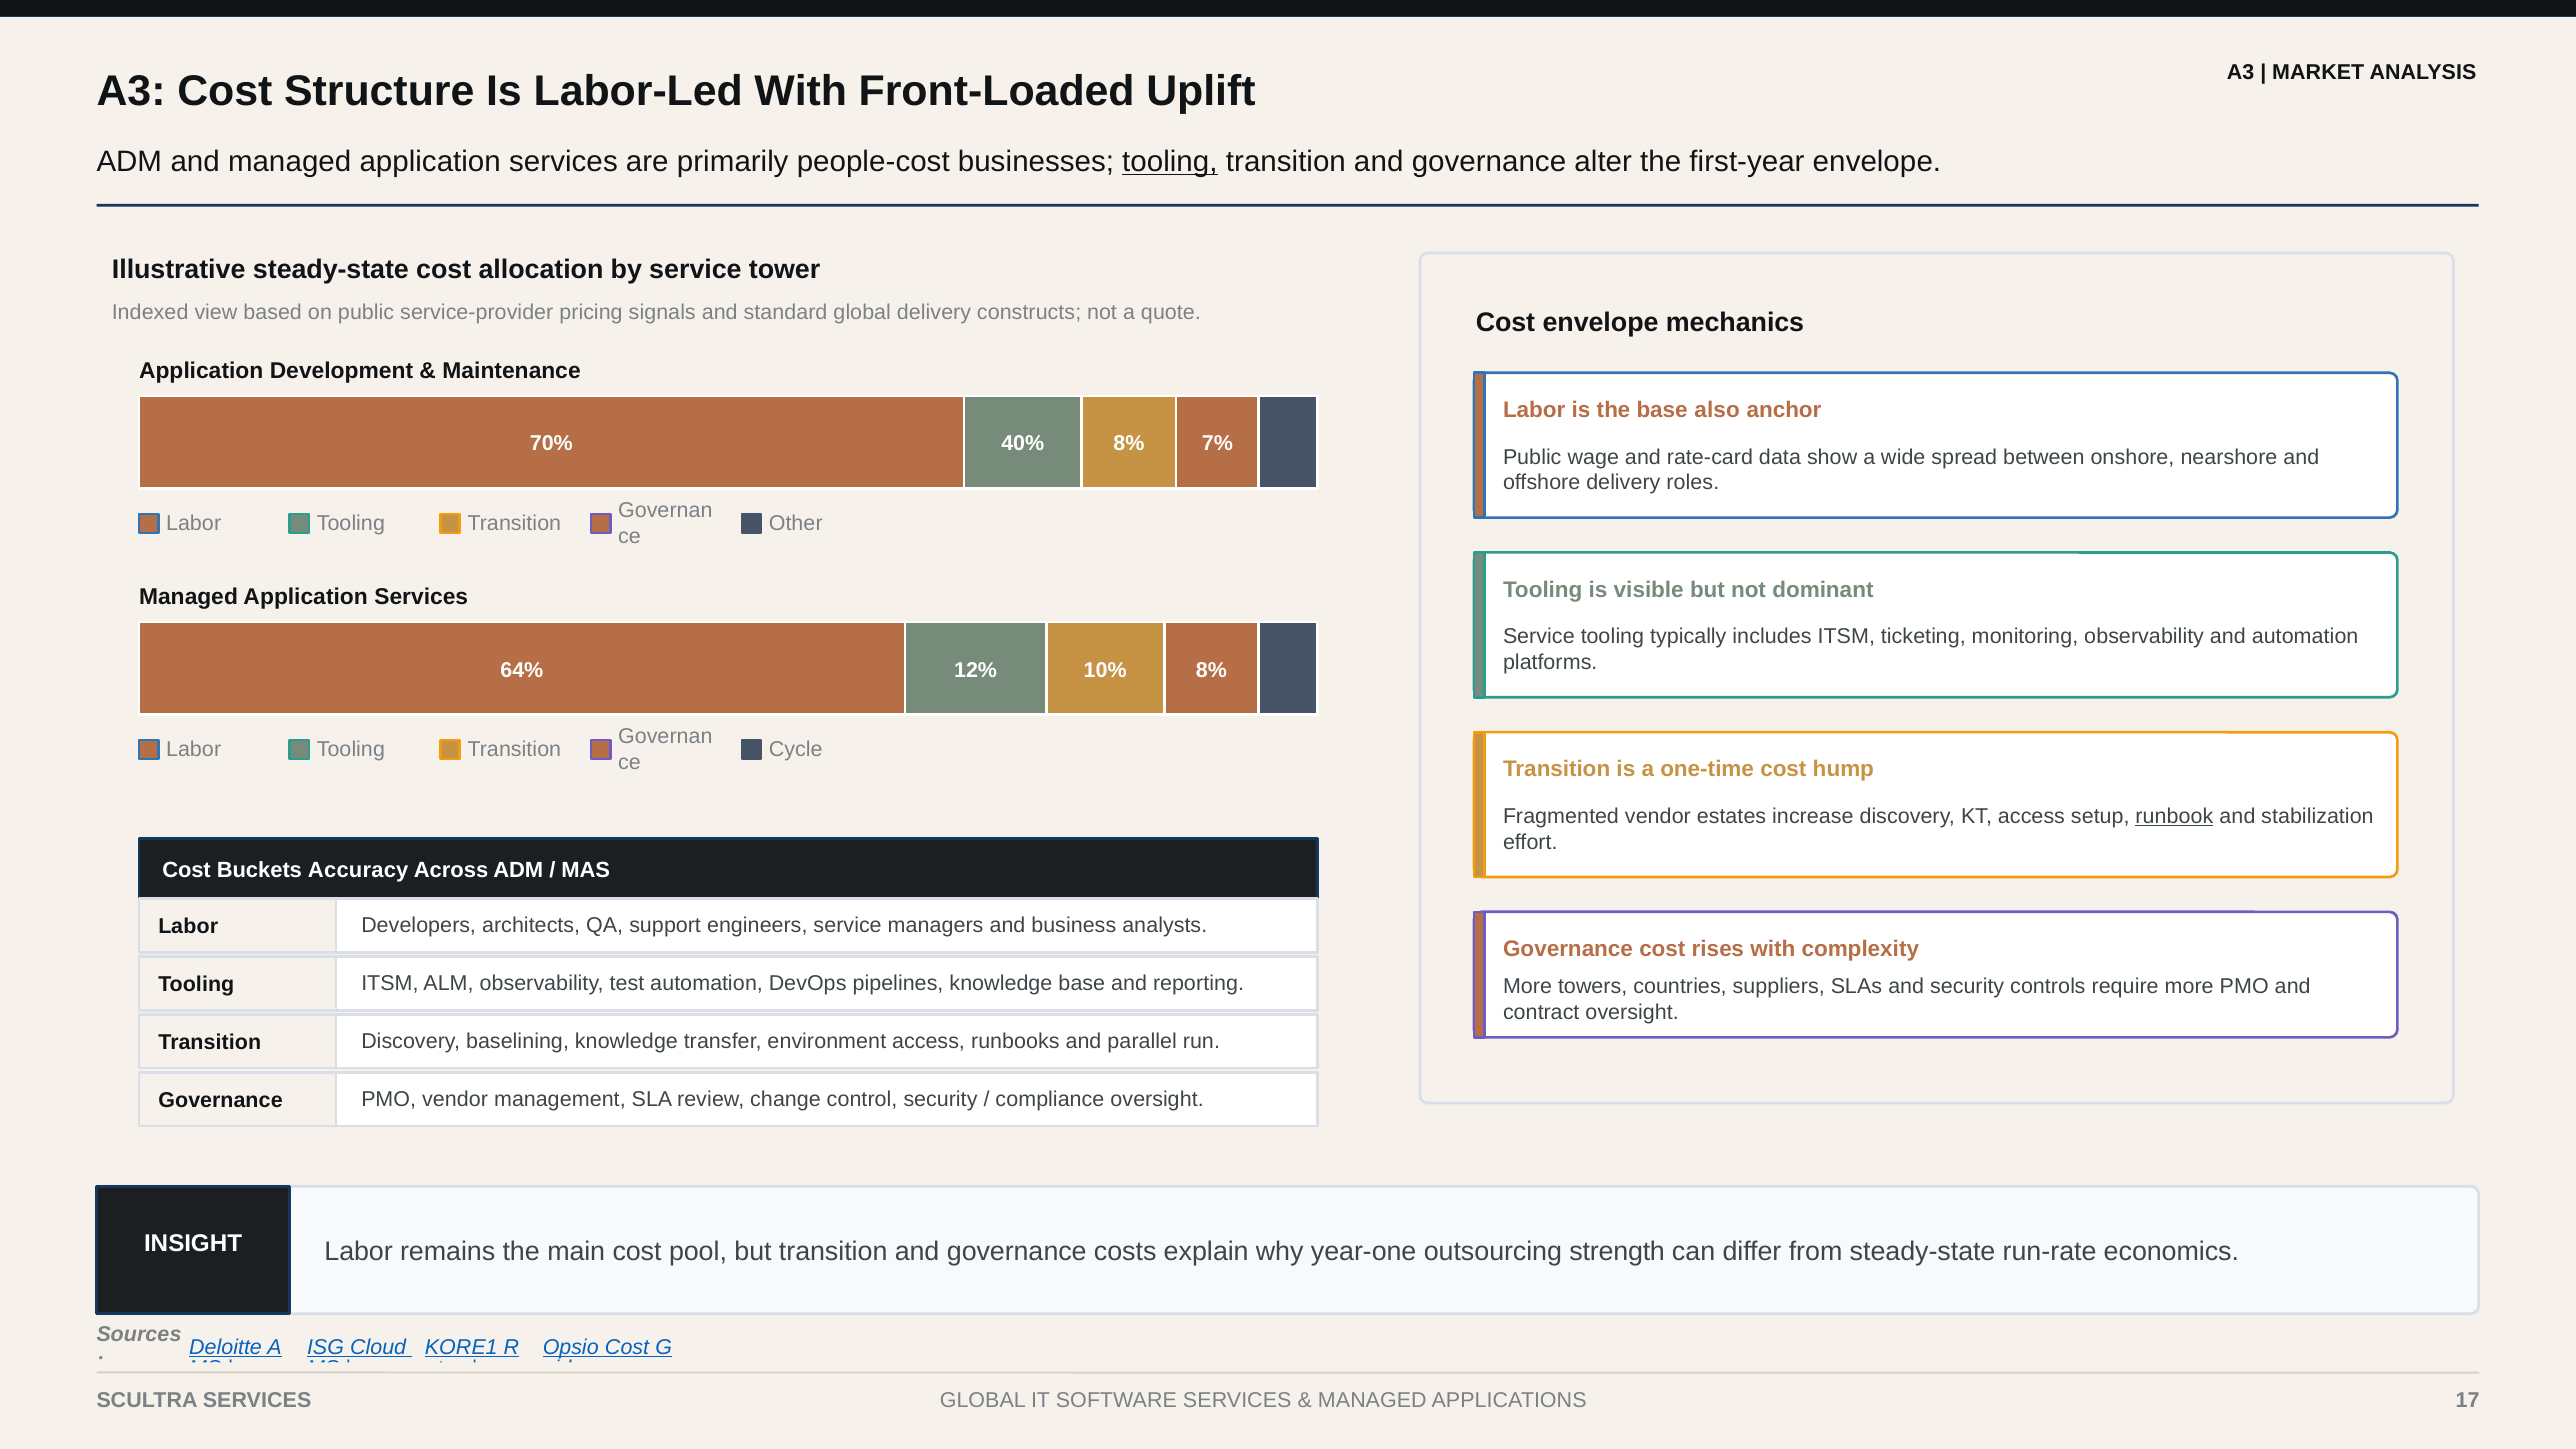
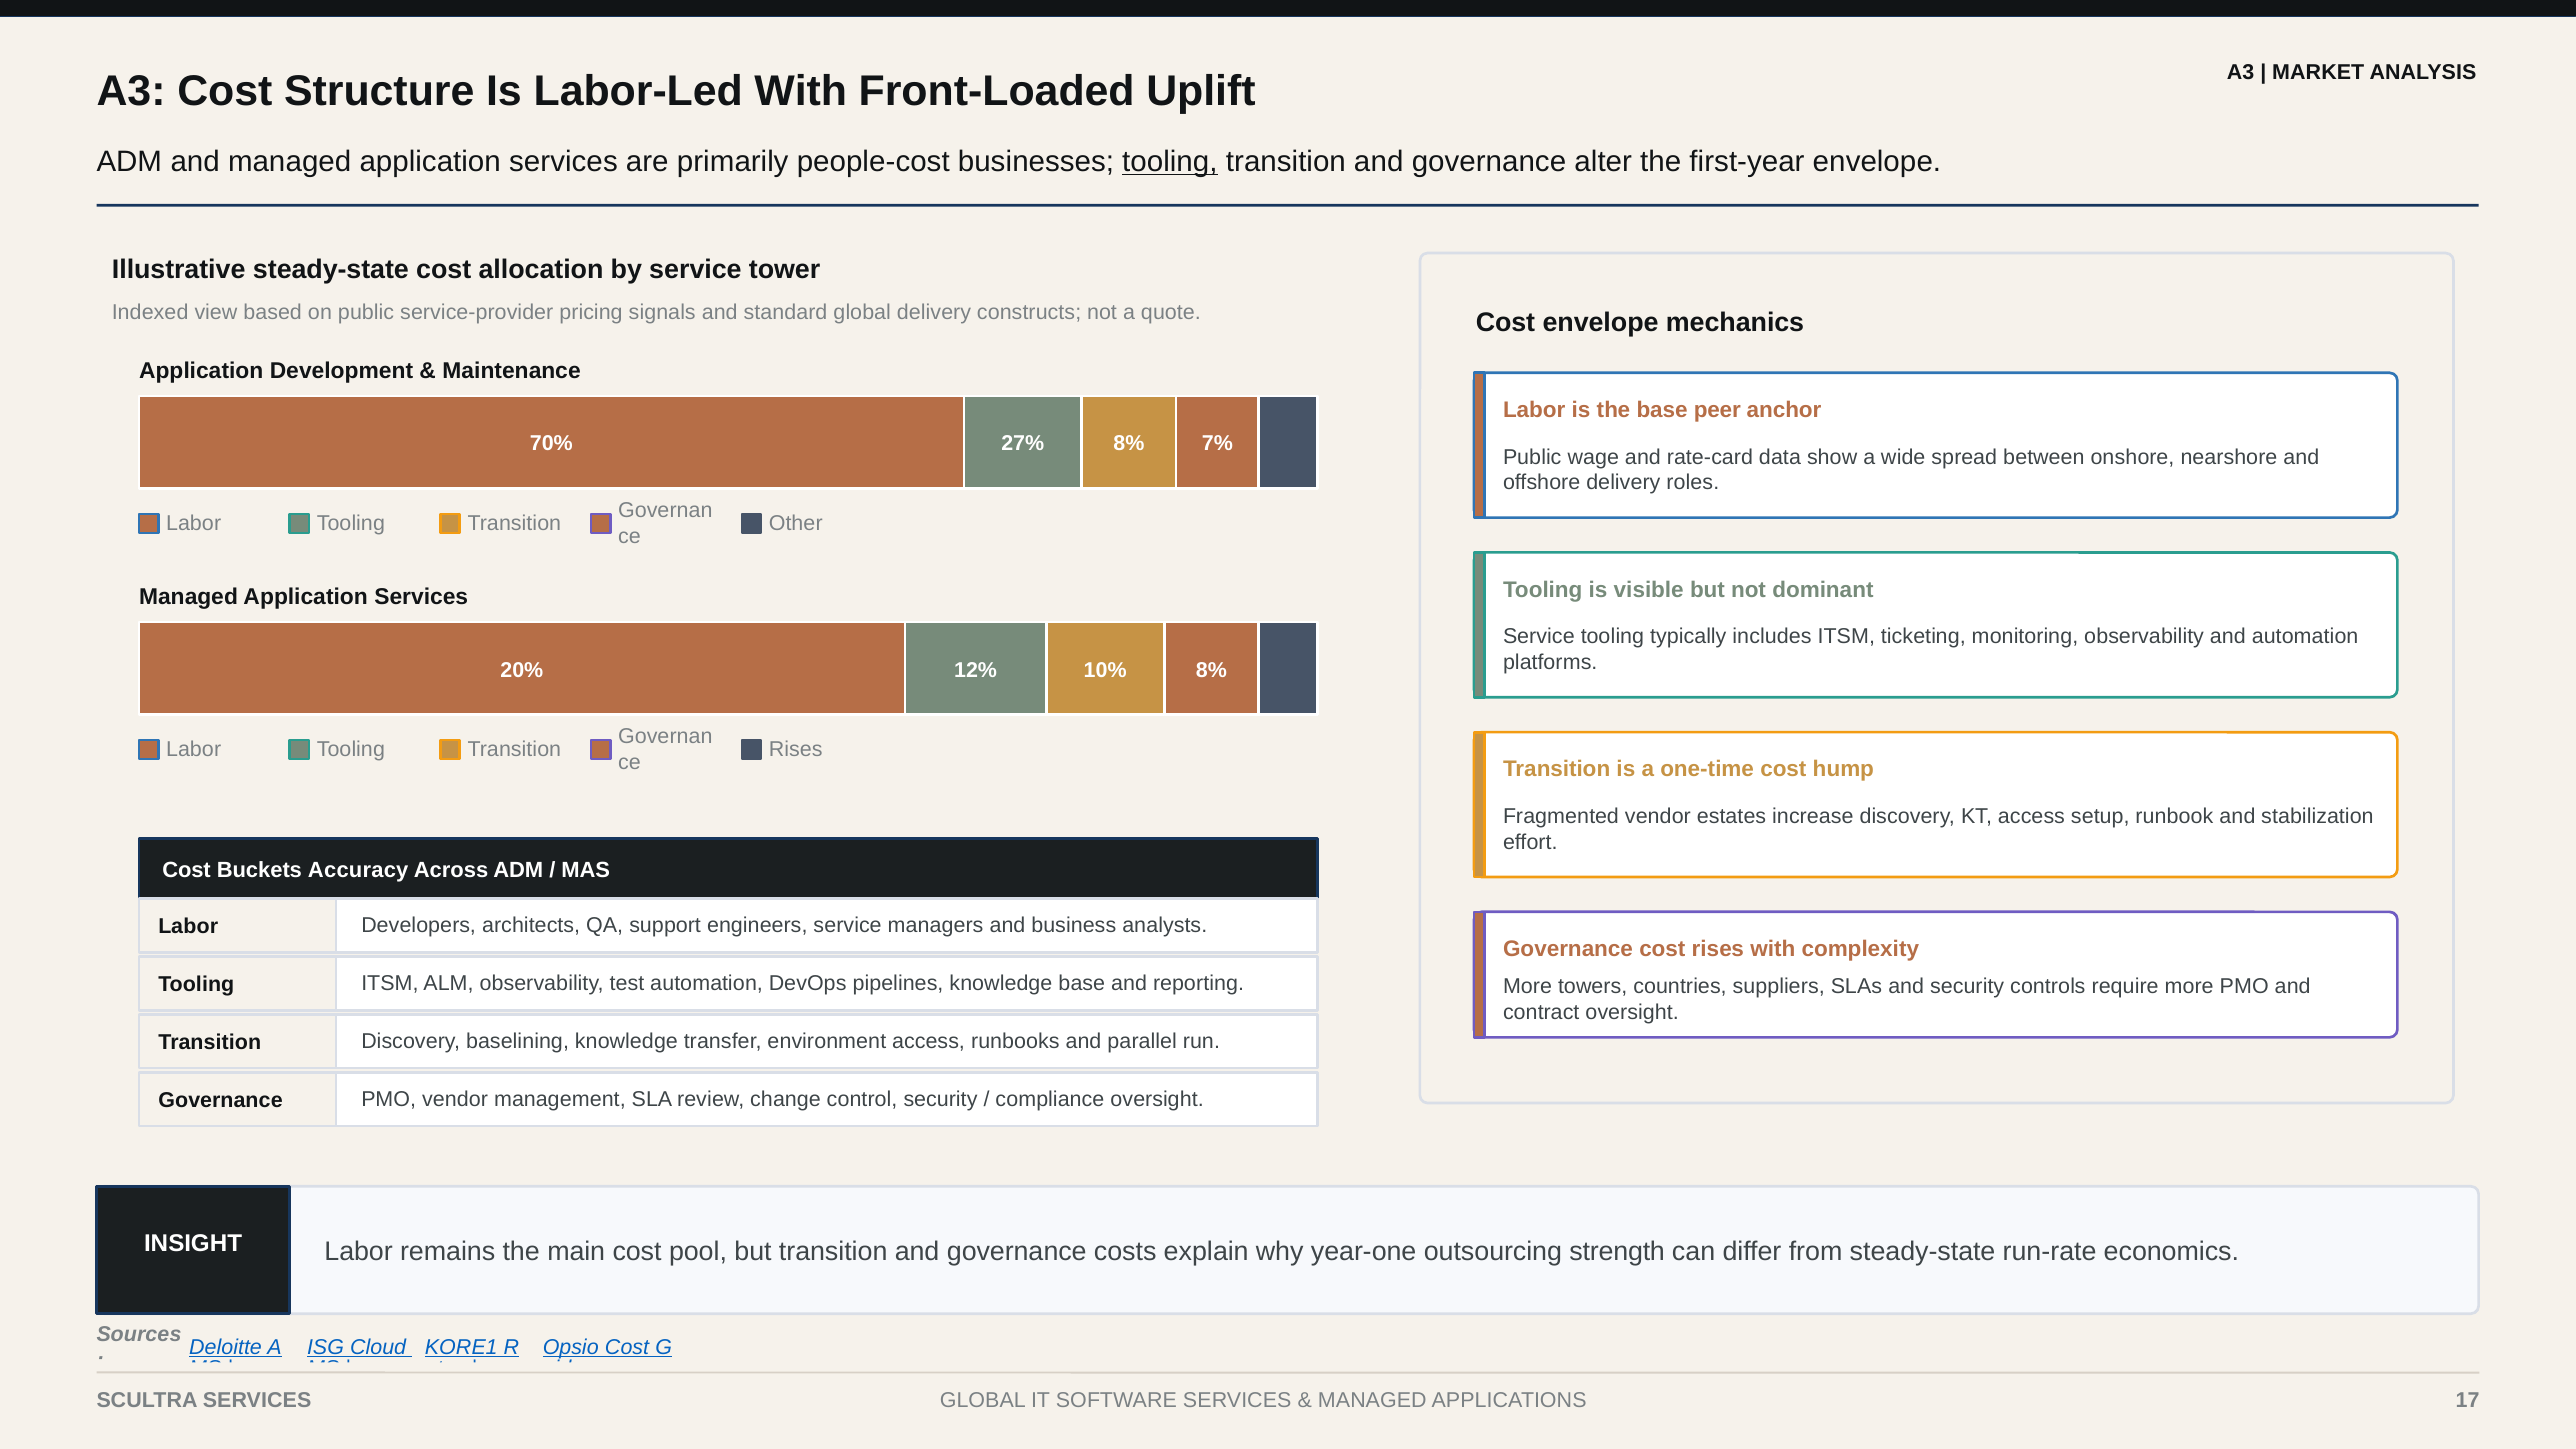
also: also -> peer (1717, 410)
40%: 40% -> 27% (1023, 444)
64%: 64% -> 20% (522, 670)
Cycle: Cycle -> Rises (796, 749)
runbook underline: present -> none (2174, 816)
